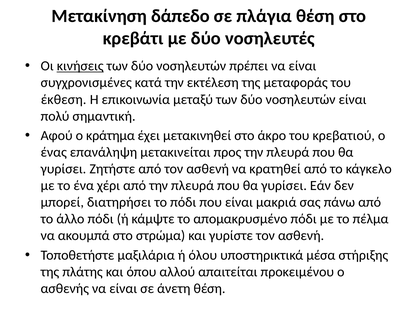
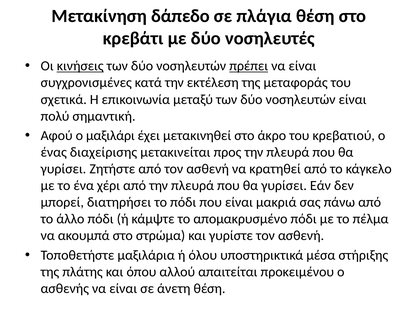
πρέπει underline: none -> present (249, 66)
έκθεση: έκθεση -> σχετικά (64, 99)
κράτημα: κράτημα -> μαξιλάρι (110, 135)
επανάληψη: επανάληψη -> διαχείρισης (103, 152)
